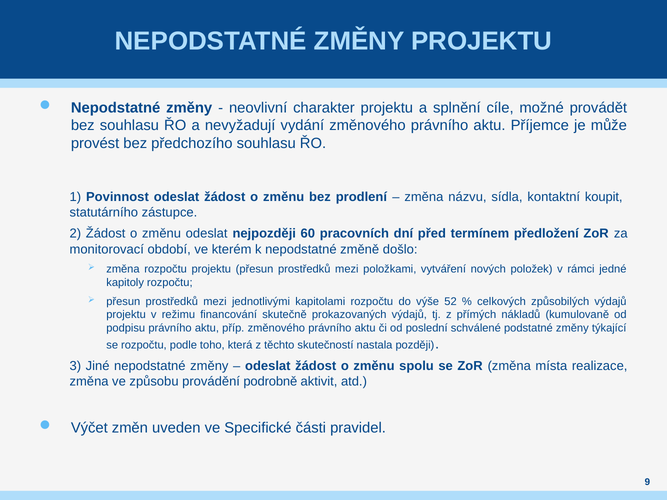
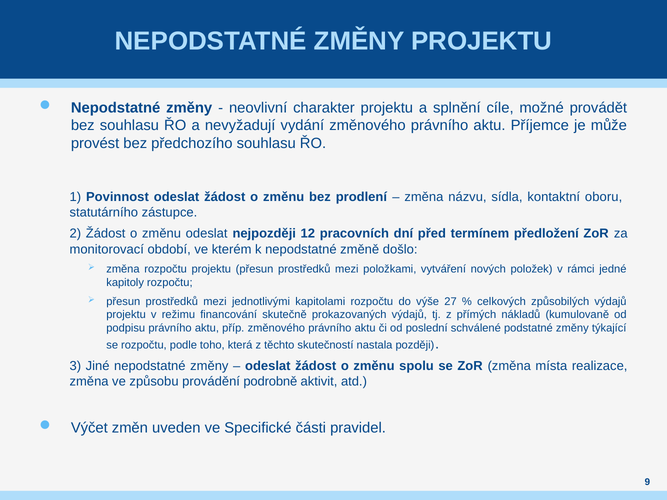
koupit: koupit -> oboru (604, 197)
60: 60 -> 12 (308, 234)
52: 52 -> 27 (451, 301)
